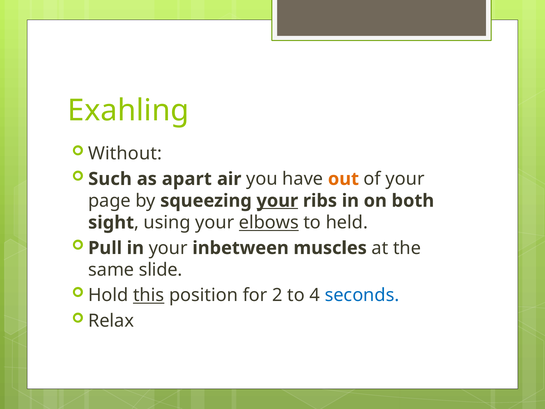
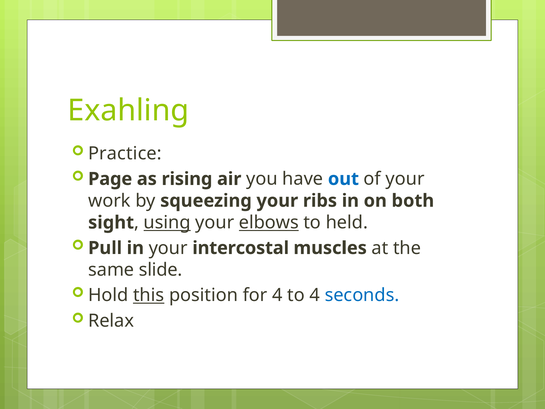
Without: Without -> Practice (125, 153)
Such: Such -> Page (110, 179)
apart: apart -> rising (187, 179)
out colour: orange -> blue (343, 179)
page: page -> work (109, 201)
your underline: present -> none (277, 201)
using underline: none -> present (167, 222)
inbetween: inbetween -> intercostal (241, 248)
for 2: 2 -> 4 (277, 295)
